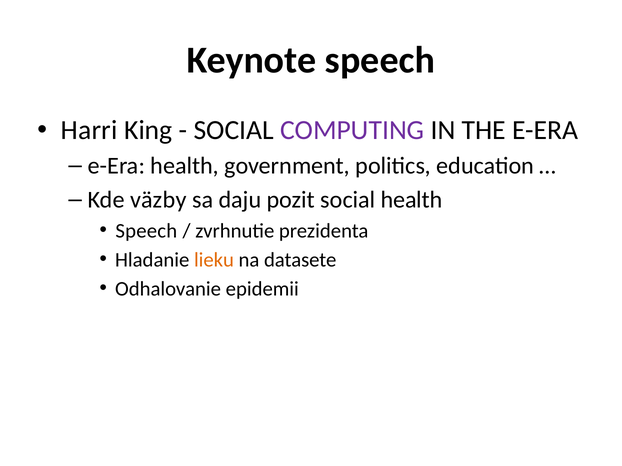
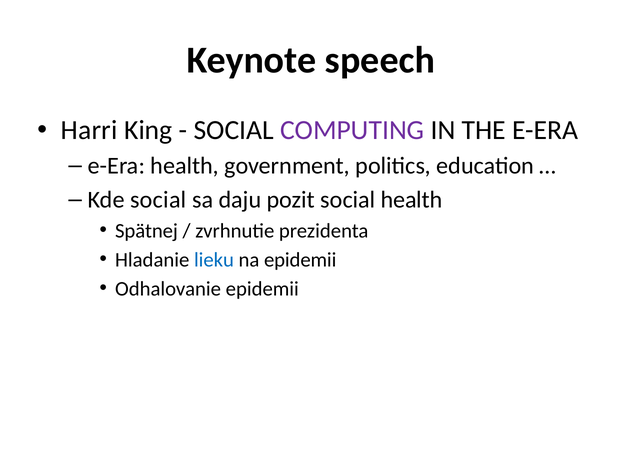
Kde väzby: väzby -> social (158, 200)
Speech: Speech -> Spätnej (146, 231)
lieku colour: orange -> blue (214, 260)
na datasete: datasete -> epidemii (300, 260)
